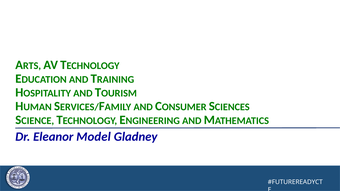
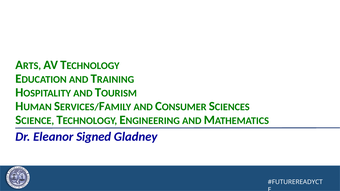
Model: Model -> Signed (94, 137)
